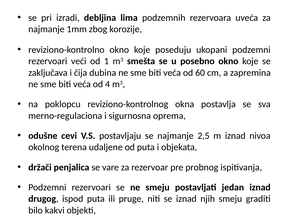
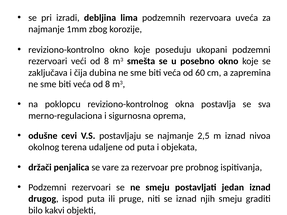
veći od 1: 1 -> 8 (106, 61)
veća od 4: 4 -> 8 (108, 84)
